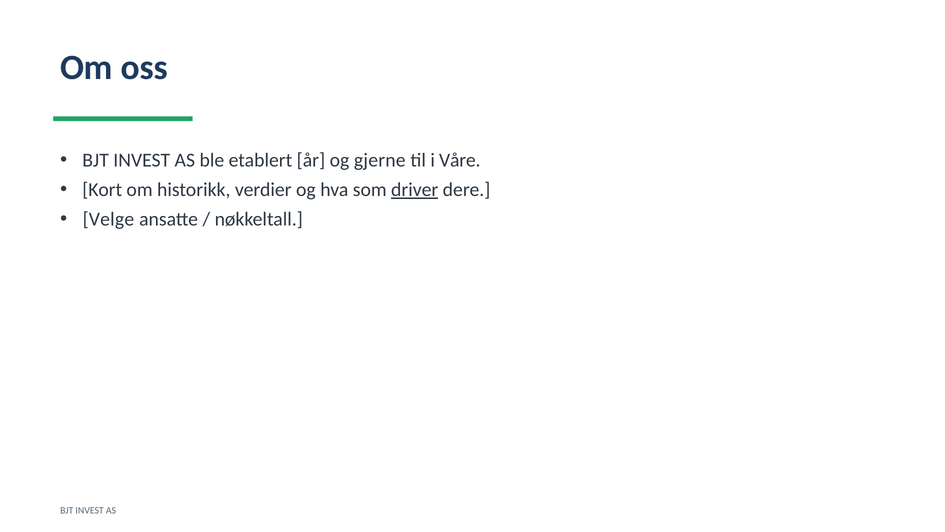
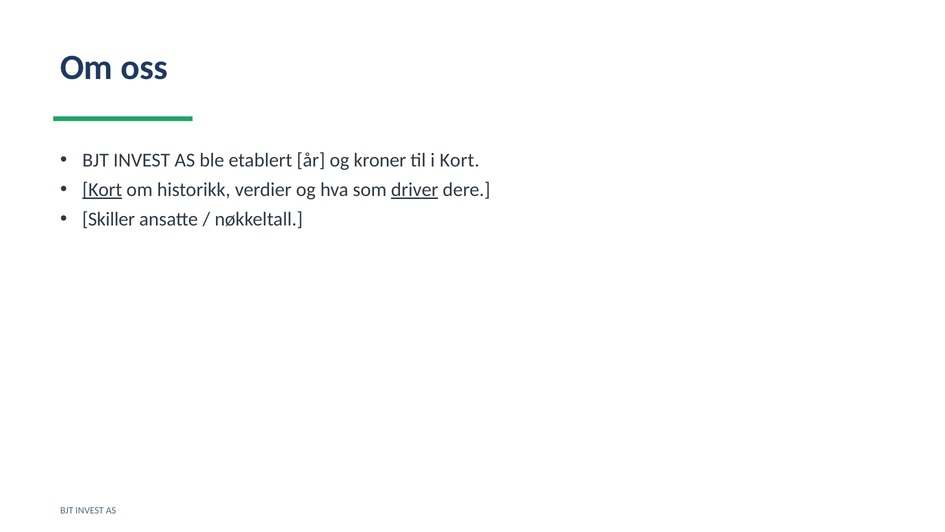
gjerne: gjerne -> kroner (380, 160)
i Våre: Våre -> Kort (460, 160)
Kort underline: none -> present (102, 190)
Velge: Velge -> Skiller (109, 219)
